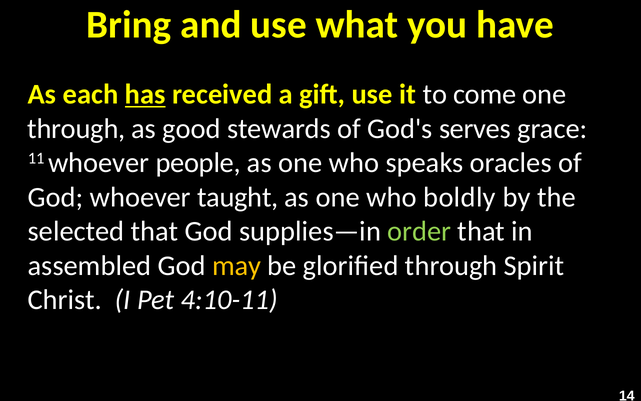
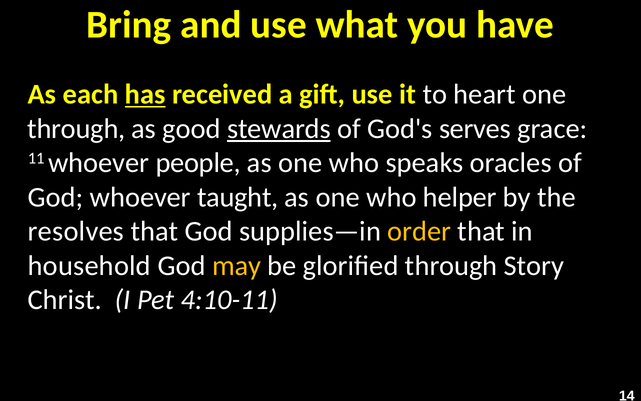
come: come -> heart (485, 94)
stewards underline: none -> present (279, 129)
boldly: boldly -> helper (460, 197)
selected: selected -> resolves (76, 231)
order colour: light green -> yellow (419, 231)
assembled: assembled -> household (89, 265)
Spirit: Spirit -> Story (534, 265)
